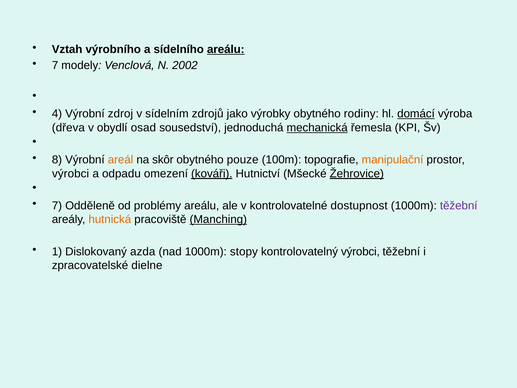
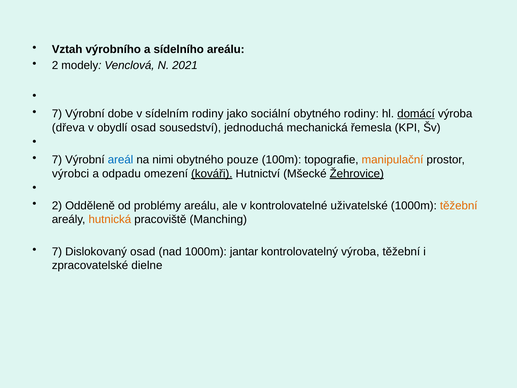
areálu underline: present -> none (226, 49)
7: 7 -> 2 (55, 65)
2002: 2002 -> 2021 (185, 65)
4: 4 -> 7 (57, 114)
zdroj: zdroj -> dobe (121, 114)
sídelním zdrojů: zdrojů -> rodiny (208, 114)
výrobky: výrobky -> sociální (271, 114)
mechanická underline: present -> none (317, 128)
8: 8 -> 7 (57, 160)
areál colour: orange -> blue (121, 160)
skôr: skôr -> nimi (163, 160)
7: 7 -> 2 (57, 206)
dostupnost: dostupnost -> uživatelské (359, 206)
těžební colour: purple -> orange (459, 206)
Manching underline: present -> none (218, 219)
1: 1 -> 7 (57, 252)
Dislokovaný azda: azda -> osad (143, 252)
stopy: stopy -> jantar (244, 252)
kontrolovatelný výrobci: výrobci -> výroba (360, 252)
